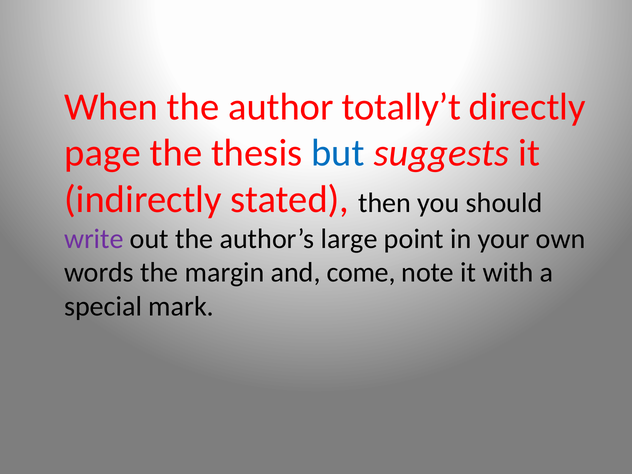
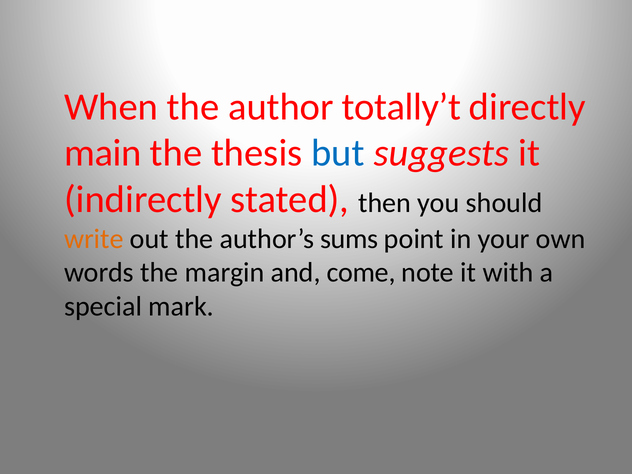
page: page -> main (103, 153)
write colour: purple -> orange (94, 239)
large: large -> sums (349, 239)
